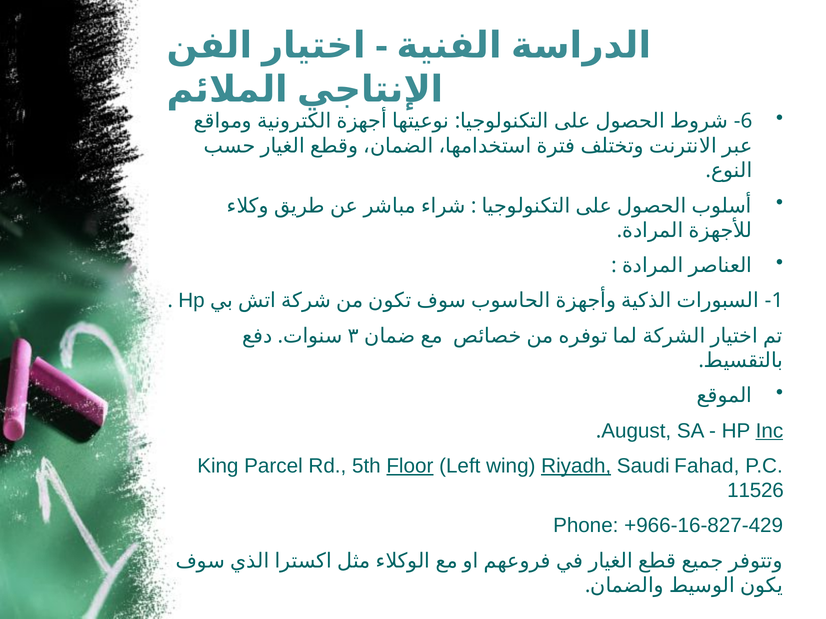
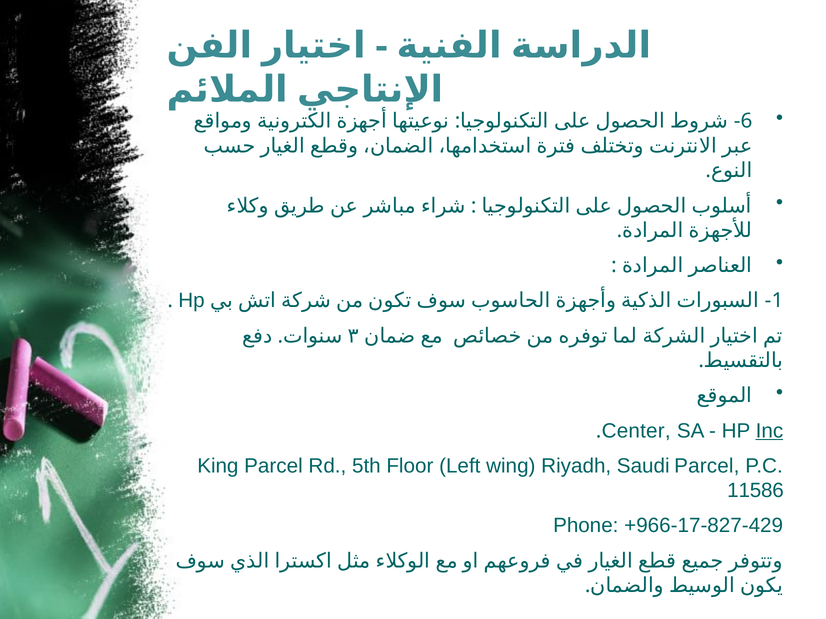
August: August -> Center (636, 431)
Floor underline: present -> none (410, 466)
Riyadh underline: present -> none (576, 466)
Saudi Fahad: Fahad -> Parcel (707, 466)
11526: 11526 -> 11586 (756, 491)
+966-16-827-429: +966-16-827-429 -> +966-17-827-429 (704, 526)
